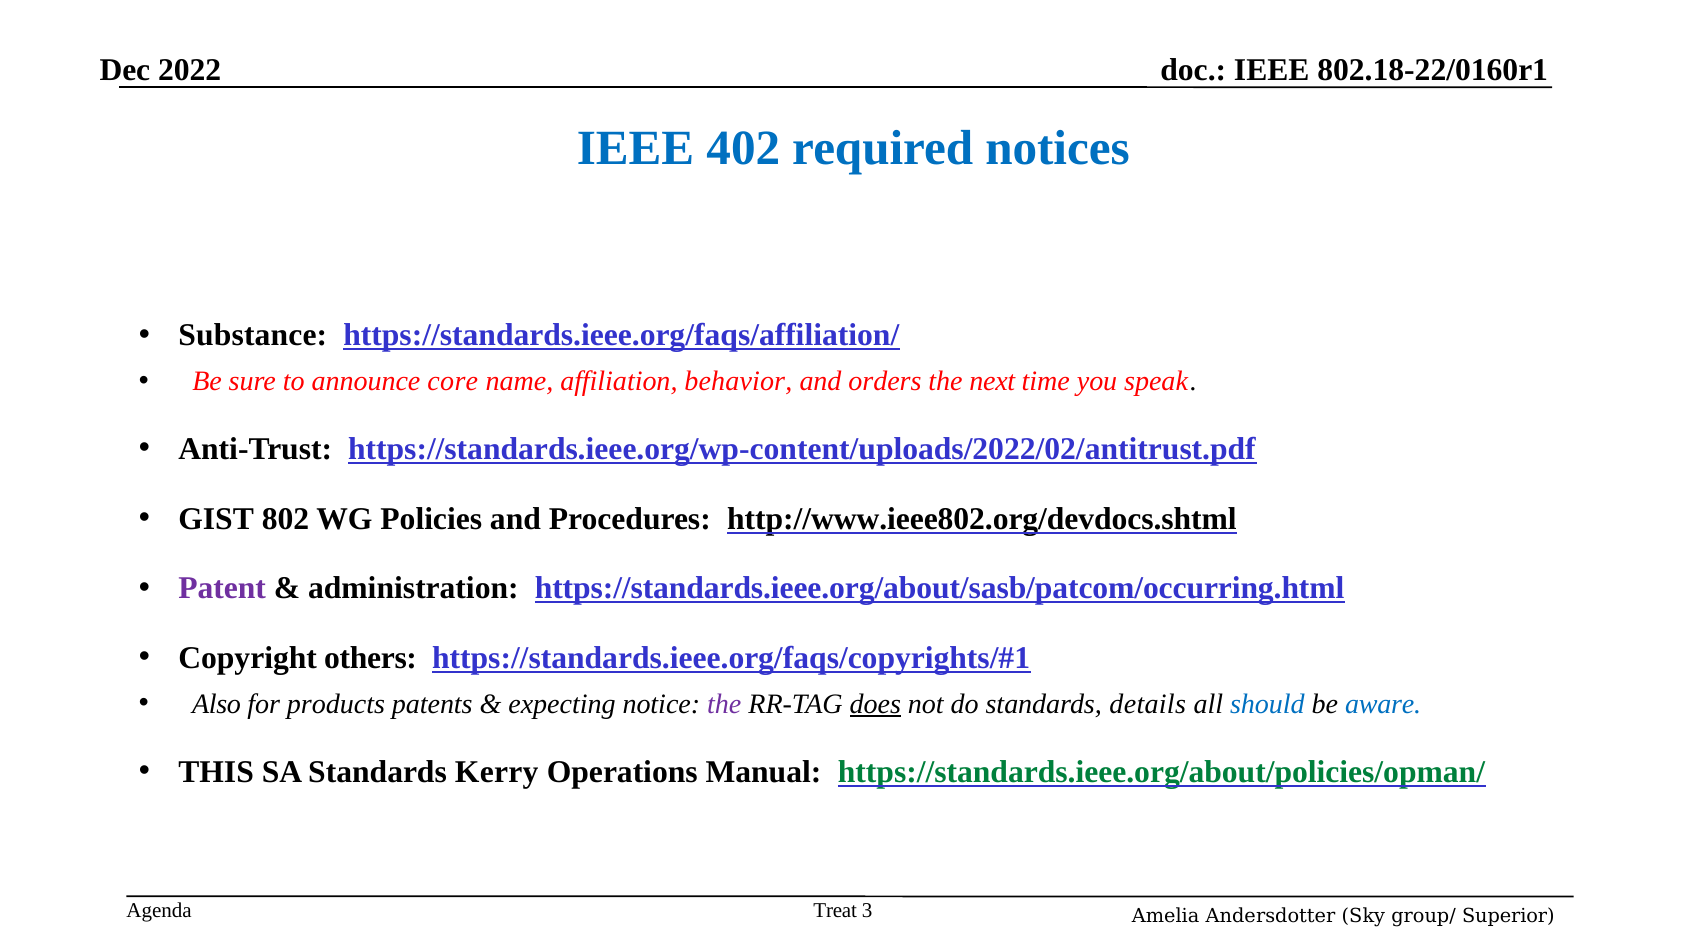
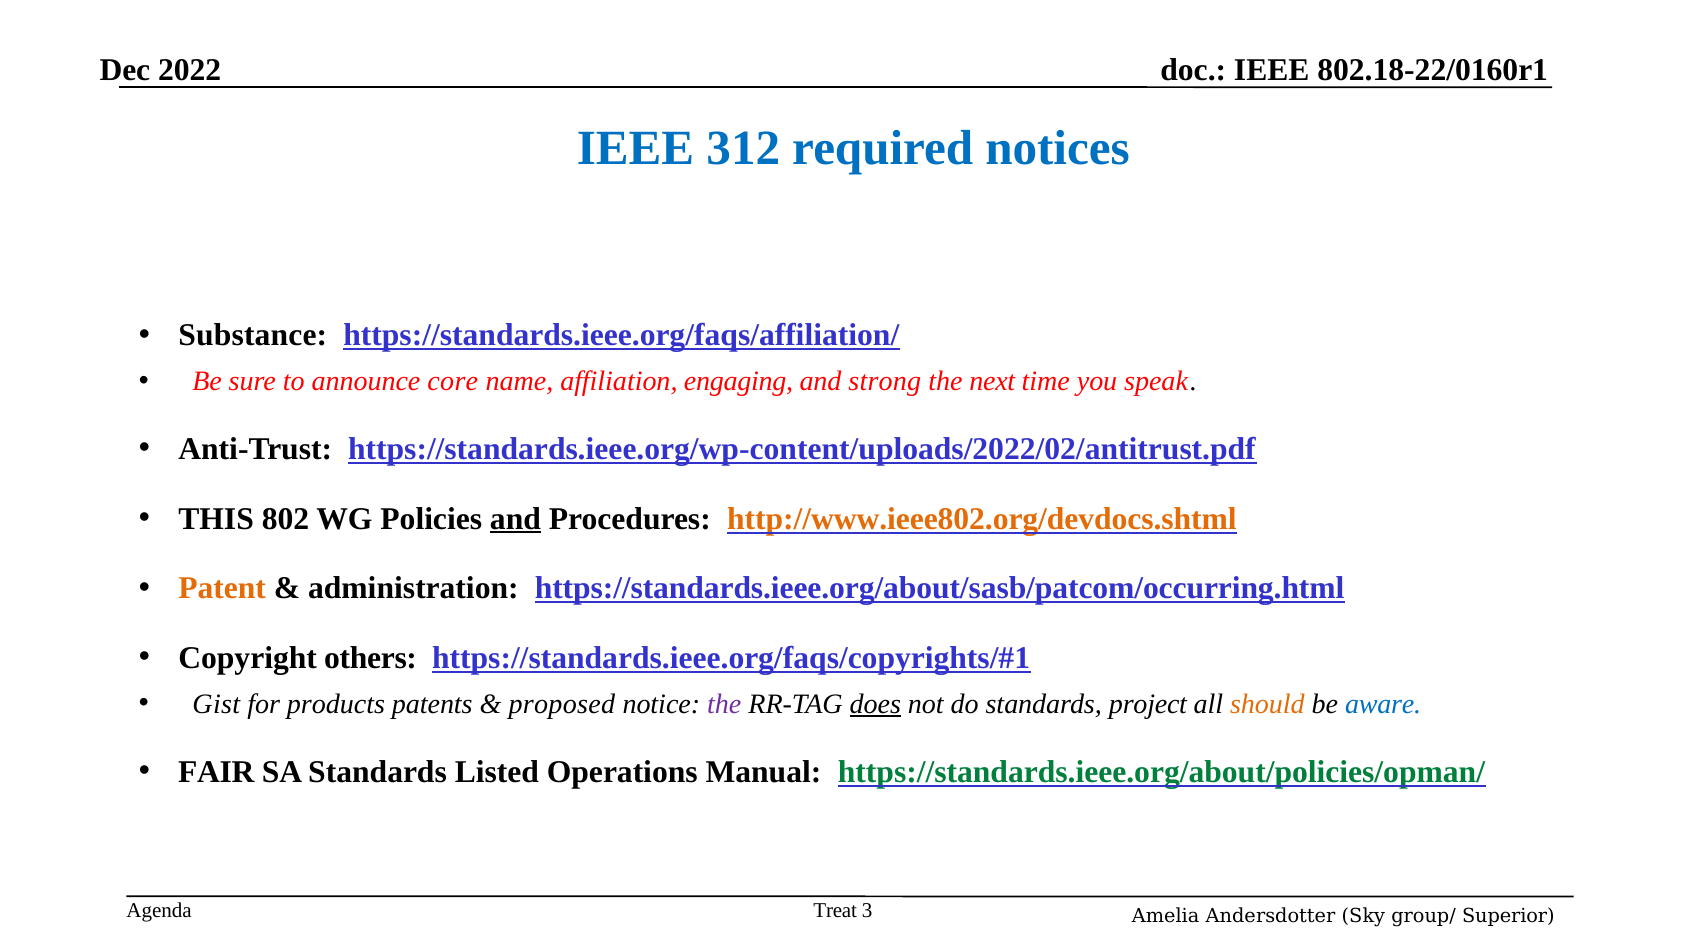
402: 402 -> 312 (743, 149)
behavior: behavior -> engaging (739, 381)
orders: orders -> strong (885, 381)
GIST: GIST -> THIS (216, 518)
and underline: none -> present (515, 518)
http://www.ieee802.org/devdocs.shtml colour: black -> orange (982, 518)
Patent colour: purple -> orange (222, 588)
Also: Also -> Gist (216, 704)
expecting: expecting -> proposed (562, 704)
details: details -> project (1148, 704)
should colour: blue -> orange (1267, 704)
THIS: THIS -> FAIR (216, 771)
Kerry: Kerry -> Listed (497, 771)
